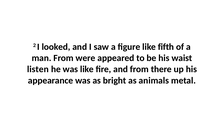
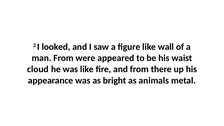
fifth: fifth -> wall (166, 47)
listen: listen -> cloud (38, 69)
